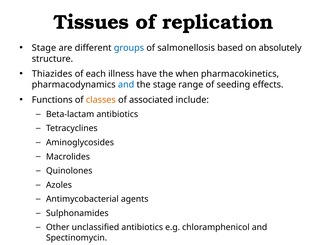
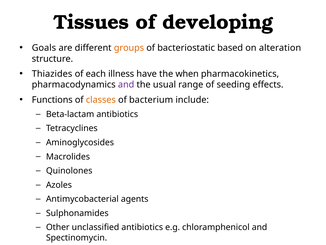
replication: replication -> developing (218, 22)
Stage: Stage -> Goals (44, 48)
groups colour: blue -> orange (129, 48)
salmonellosis: salmonellosis -> bacteriostatic (186, 48)
absolutely: absolutely -> alteration (280, 48)
and colour: blue -> purple (126, 85)
the stage: stage -> usual (164, 85)
associated: associated -> bacterium (151, 100)
